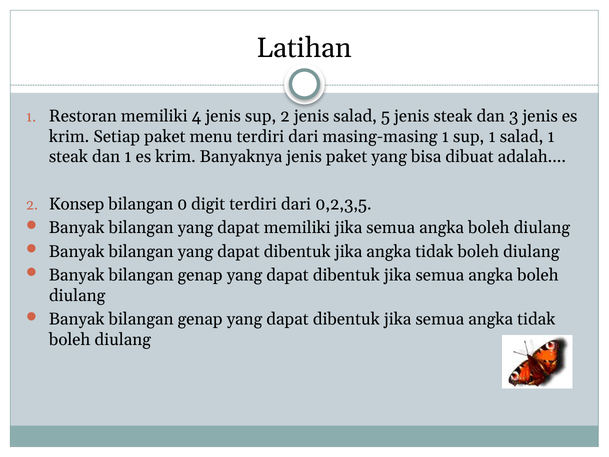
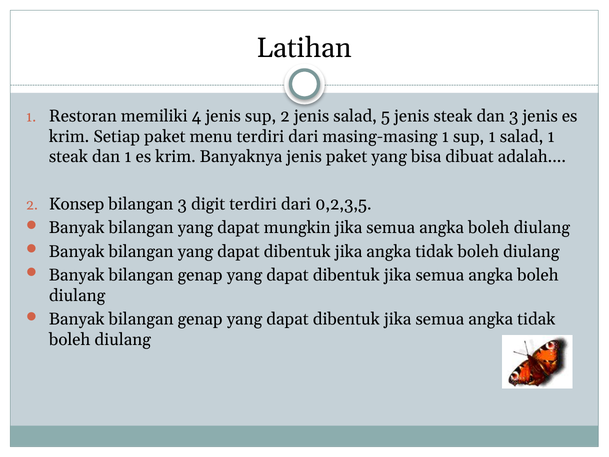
bilangan 0: 0 -> 3 (182, 204)
dapat memiliki: memiliki -> mungkin (297, 228)
